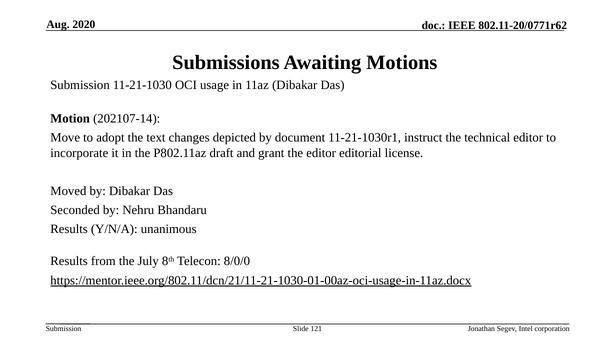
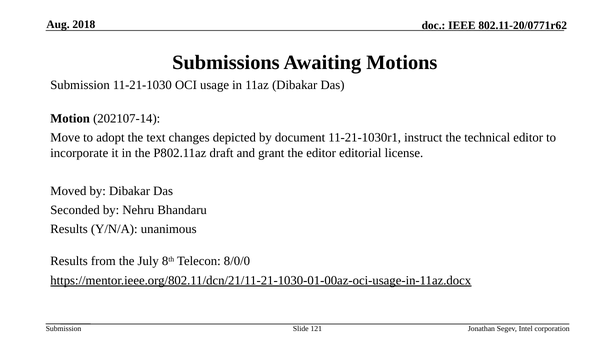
2020: 2020 -> 2018 (84, 24)
